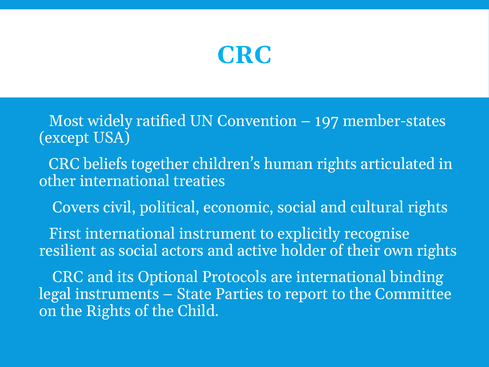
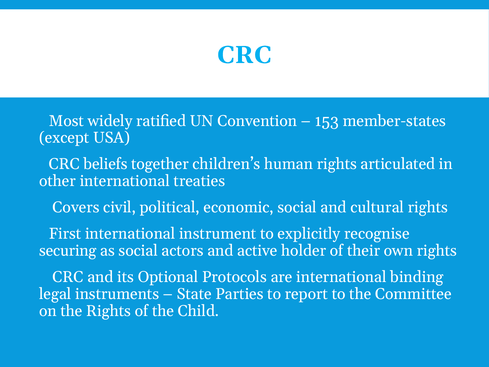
197: 197 -> 153 (327, 121)
resilient: resilient -> securing (68, 251)
